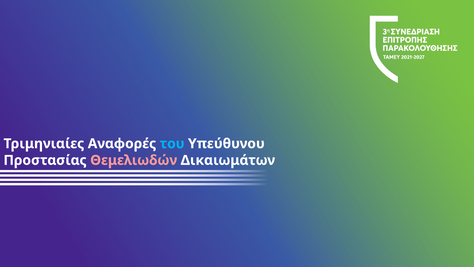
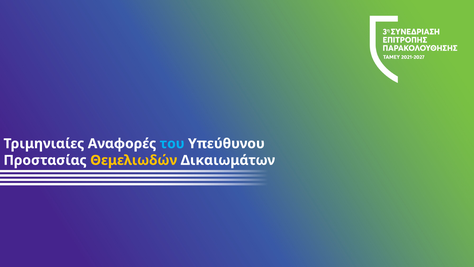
Θεμελιωδών colour: pink -> yellow (134, 160)
